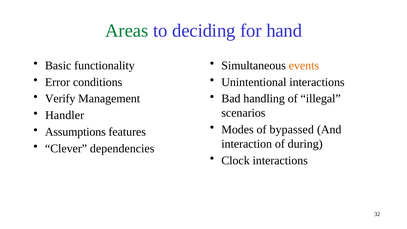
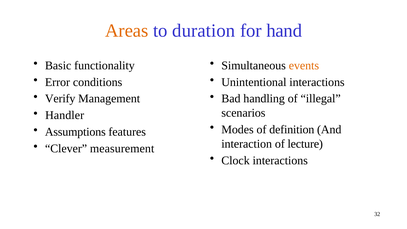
Areas colour: green -> orange (127, 31)
deciding: deciding -> duration (204, 31)
bypassed: bypassed -> definition (292, 130)
during: during -> lecture (305, 144)
dependencies: dependencies -> measurement (122, 149)
